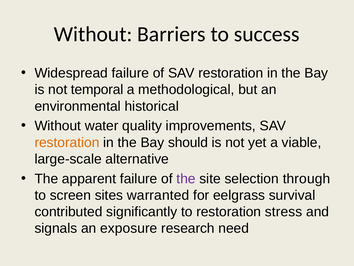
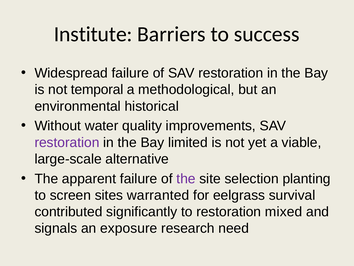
Without: Without -> Institute (93, 34)
restoration colour: orange -> purple (67, 142)
should: should -> limited (188, 142)
through: through -> planting (307, 178)
stress: stress -> mixed (284, 211)
